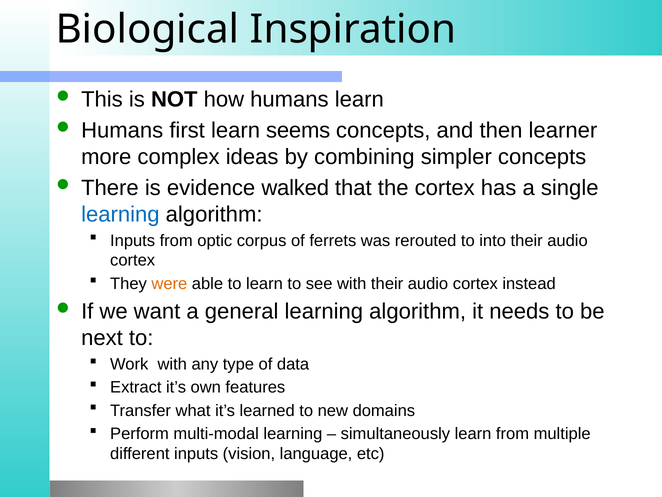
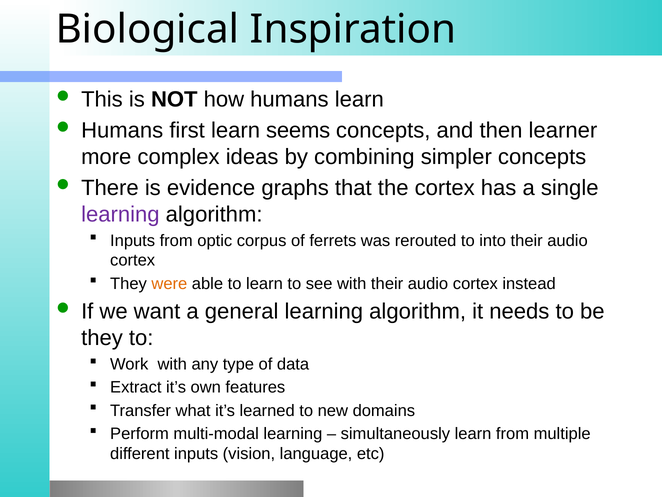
walked: walked -> graphs (295, 188)
learning colour: blue -> purple (120, 214)
next: next -> they (102, 338)
